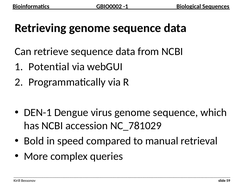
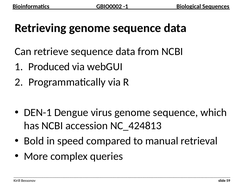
Potential: Potential -> Produced (49, 67)
NC_781029: NC_781029 -> NC_424813 (136, 126)
